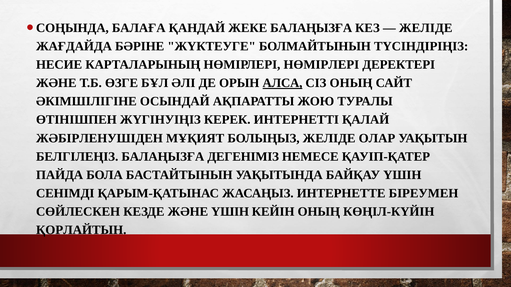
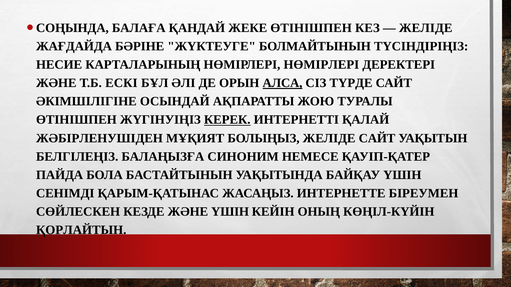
ЖЕКЕ БАЛАҢЫЗҒА: БАЛАҢЫЗҒА -> ӨТІНІШПЕН (311, 28)
ӨЗГЕ: ӨЗГЕ -> ЕСКІ (121, 83)
СІЗ ОНЫҢ: ОНЫҢ -> ТҮРДЕ (351, 83)
КЕРЕК underline: none -> present (227, 120)
ЖЕЛІДЕ ОЛАР: ОЛАР -> САЙТ (377, 138)
ДЕГЕНІМІЗ: ДЕГЕНІМІЗ -> СИНОНИМ (243, 157)
